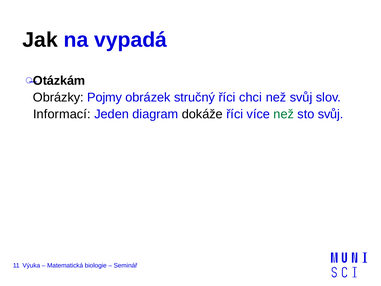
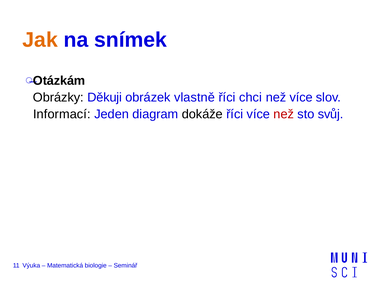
Jak colour: black -> orange (40, 40)
vypadá: vypadá -> snímek (131, 40)
Pojmy: Pojmy -> Děkuji (105, 97)
stručný: stručný -> vlastně (194, 97)
než svůj: svůj -> více (301, 97)
než colour: green -> red (284, 114)
